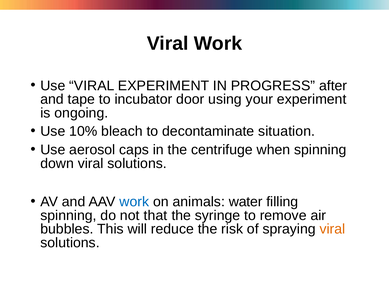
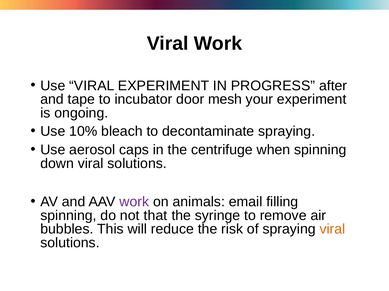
using: using -> mesh (225, 100)
decontaminate situation: situation -> spraying (287, 132)
work colour: blue -> purple (134, 202)
water: water -> email (246, 202)
